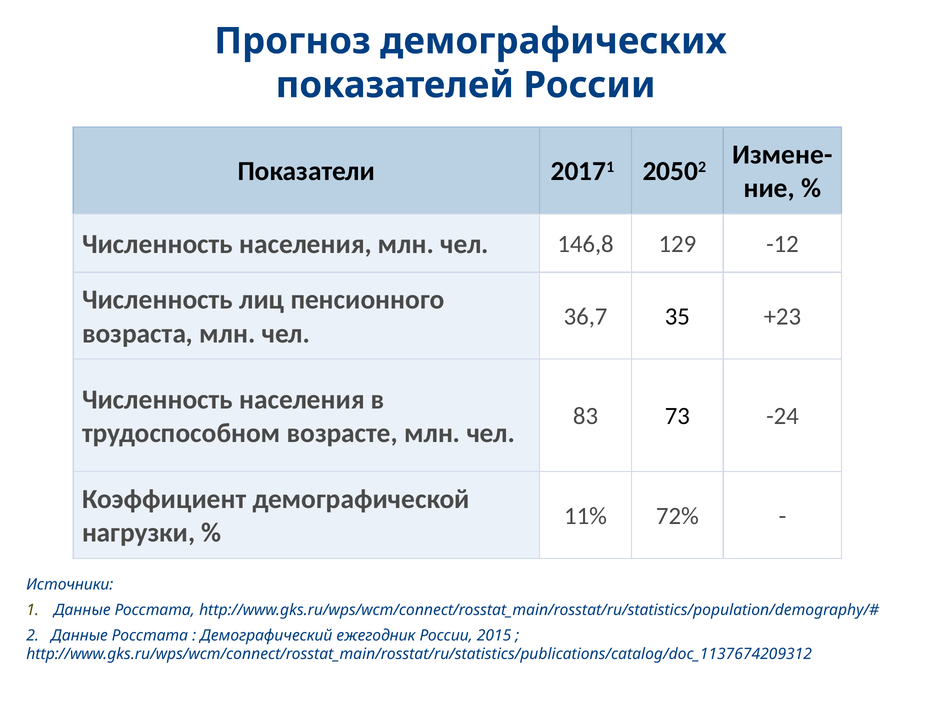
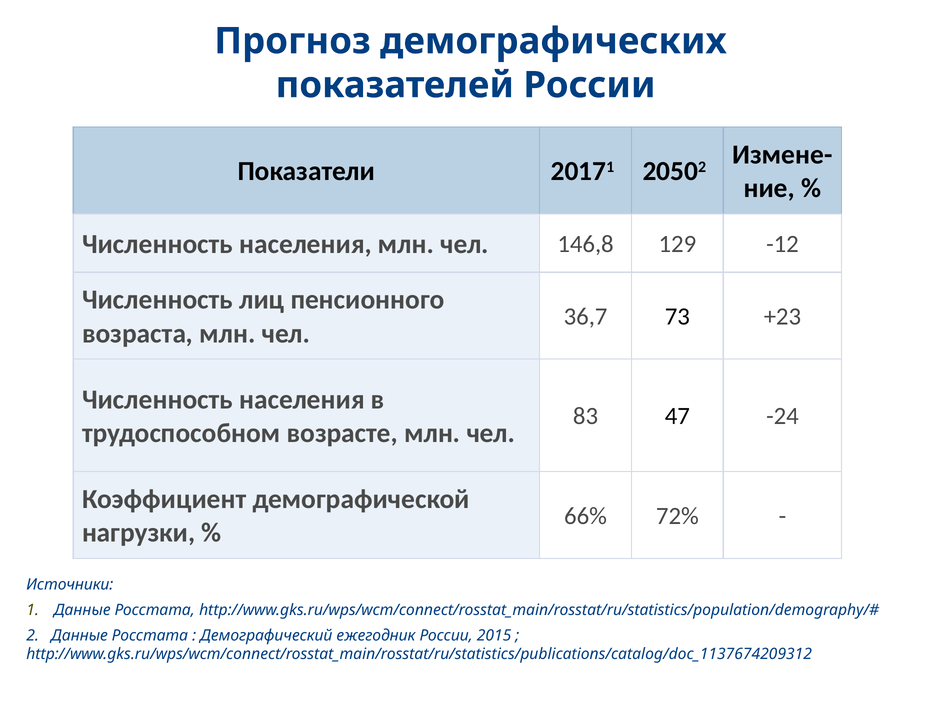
35: 35 -> 73 (677, 316)
73: 73 -> 47 (677, 416)
11%: 11% -> 66% (586, 516)
